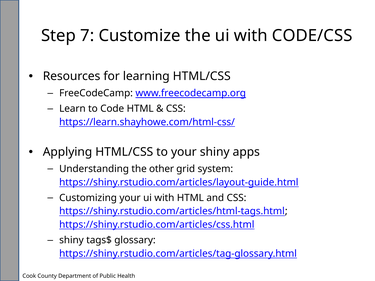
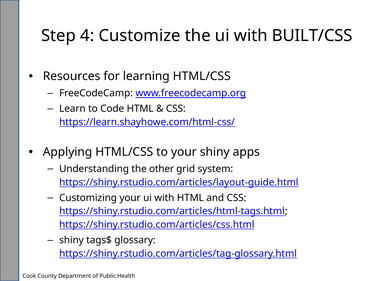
7: 7 -> 4 (87, 36)
CODE/CSS: CODE/CSS -> BUILT/CSS (312, 36)
